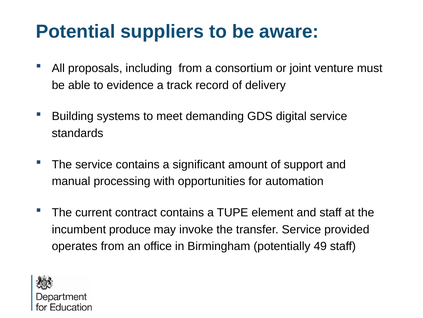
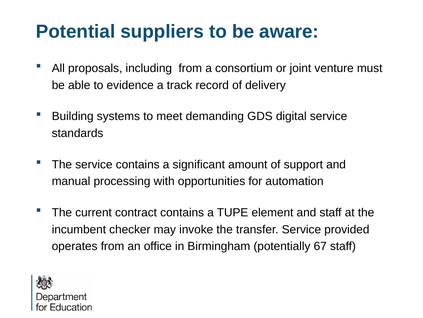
produce: produce -> checker (130, 229)
49: 49 -> 67 (320, 246)
